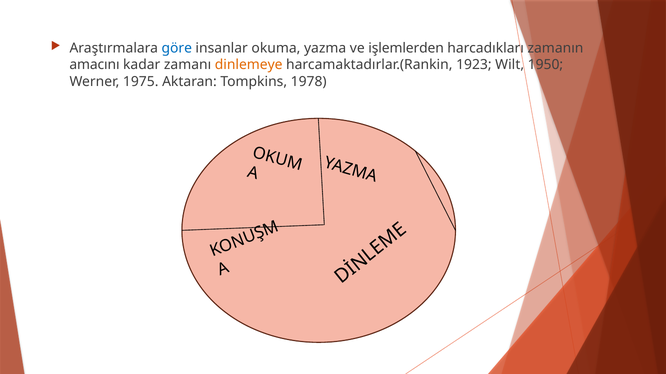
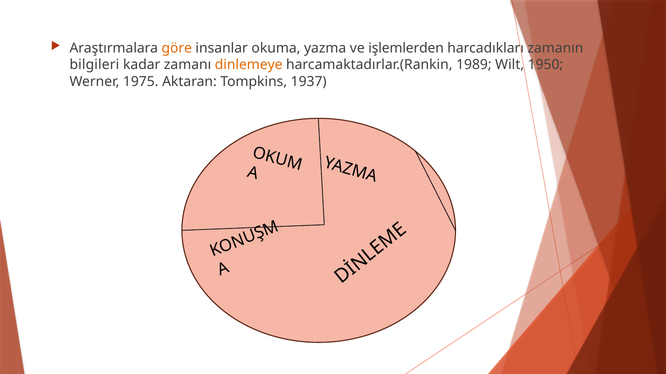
göre colour: blue -> orange (177, 48)
amacını: amacını -> bilgileri (94, 65)
1923: 1923 -> 1989 (474, 65)
1978: 1978 -> 1937 (309, 82)
